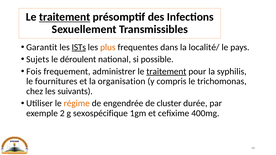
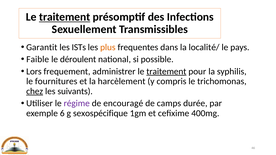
ISTs underline: present -> none (79, 47)
Sujets: Sujets -> Faible (38, 59)
Fois: Fois -> Lors (34, 71)
organisation: organisation -> harcèlement (122, 81)
chez underline: none -> present (35, 91)
régime colour: orange -> purple (77, 103)
engendrée: engendrée -> encouragé (123, 103)
cluster: cluster -> camps (169, 103)
2: 2 -> 6 (62, 113)
